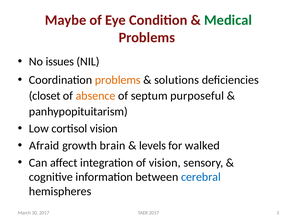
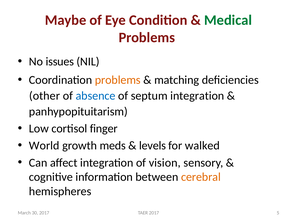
solutions: solutions -> matching (177, 80)
closet: closet -> other (45, 96)
absence colour: orange -> blue (96, 96)
septum purposeful: purposeful -> integration (197, 96)
cortisol vision: vision -> finger (104, 128)
Afraid: Afraid -> World (44, 145)
brain: brain -> meds (113, 145)
cerebral colour: blue -> orange (201, 177)
